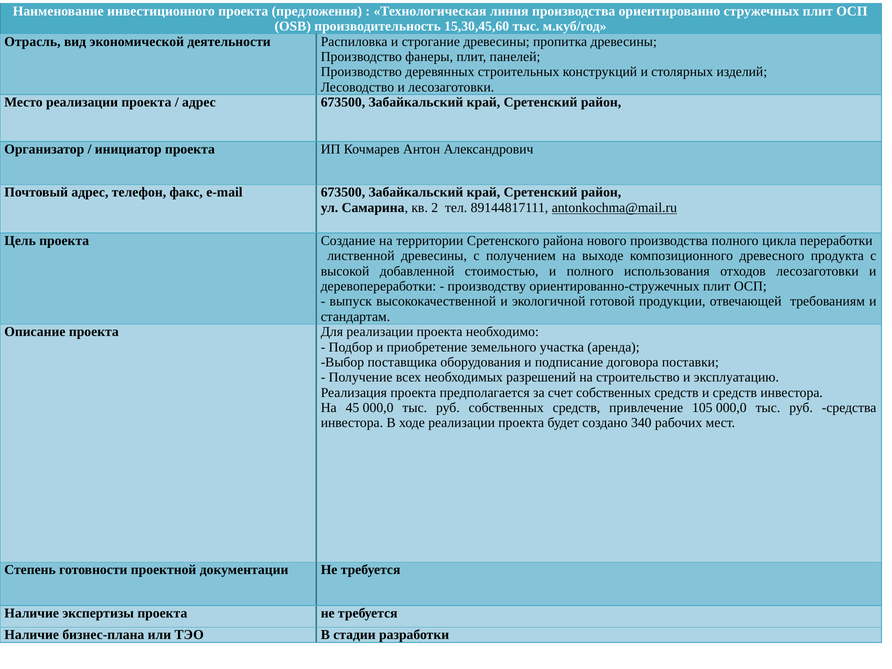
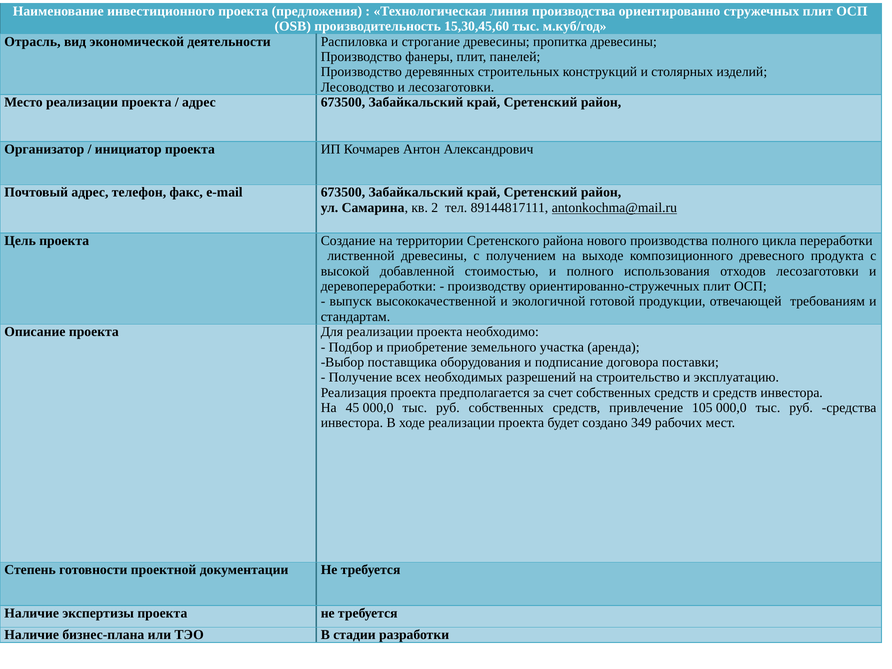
340: 340 -> 349 (641, 423)
